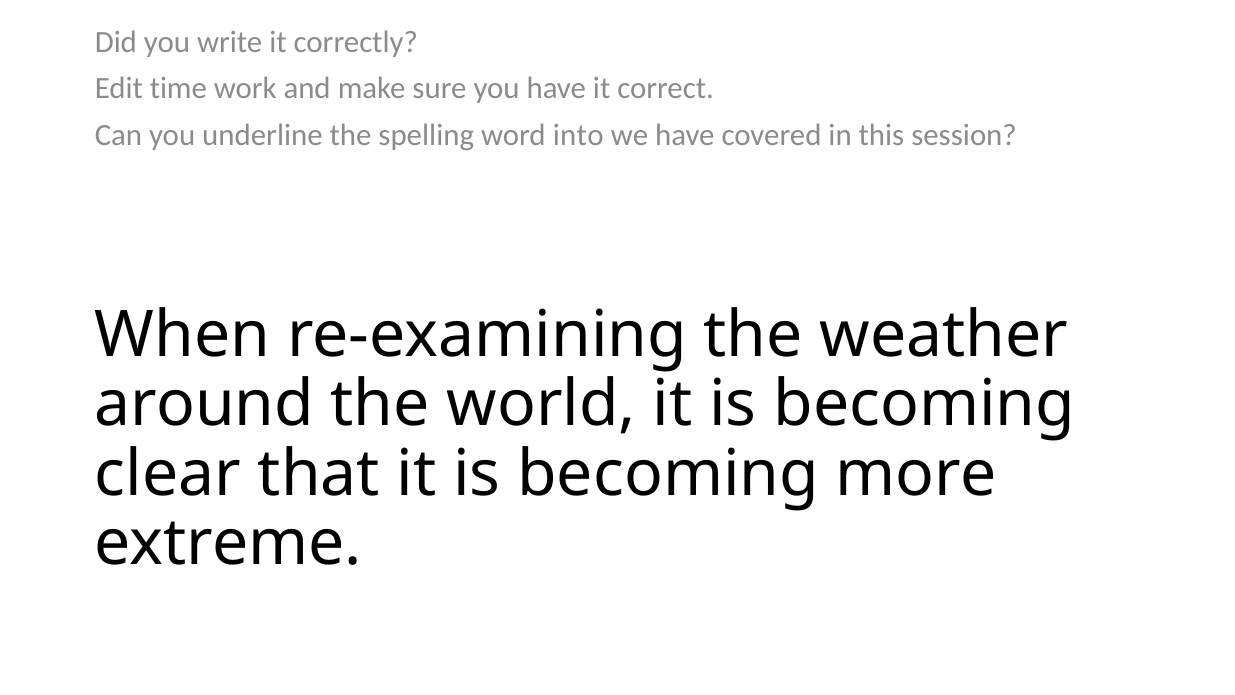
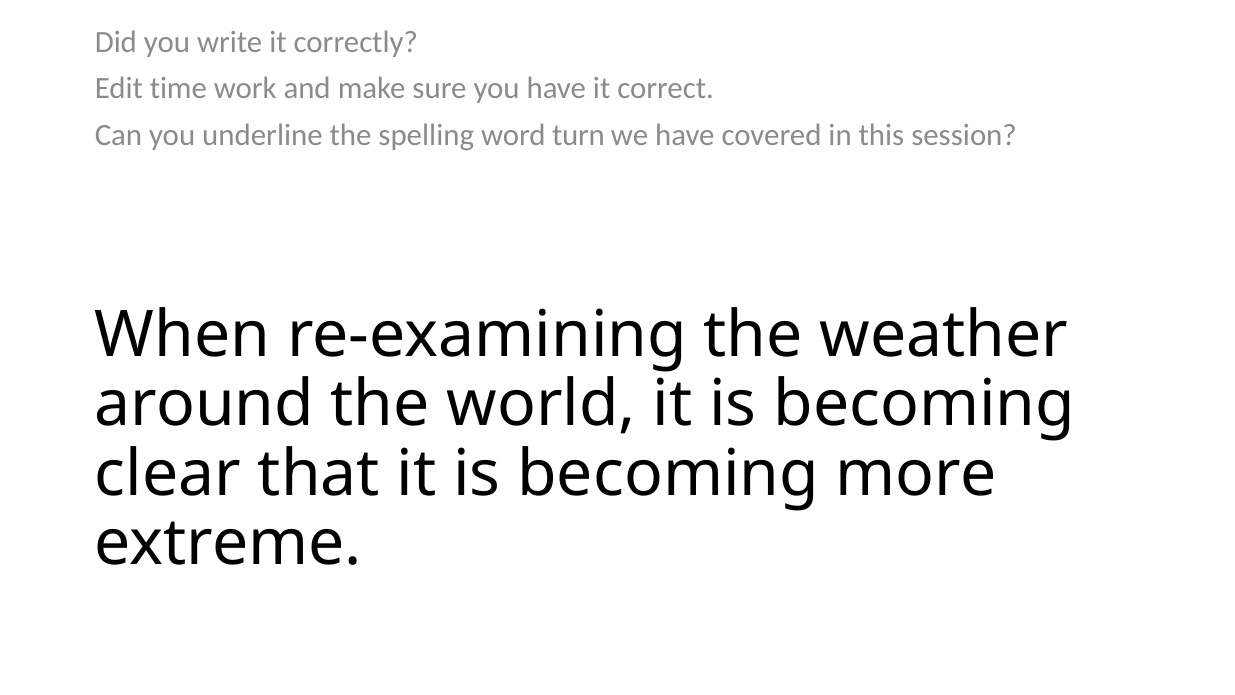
into: into -> turn (578, 135)
